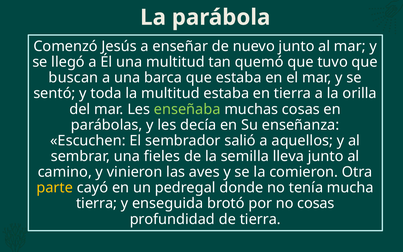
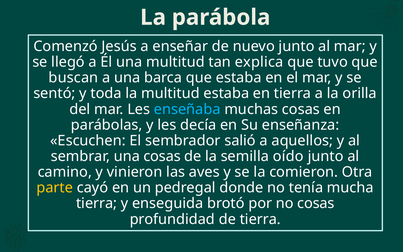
quemó: quemó -> explica (259, 62)
enseñaba colour: light green -> light blue (187, 109)
una fieles: fieles -> cosas (162, 156)
lleva: lleva -> oído (288, 156)
